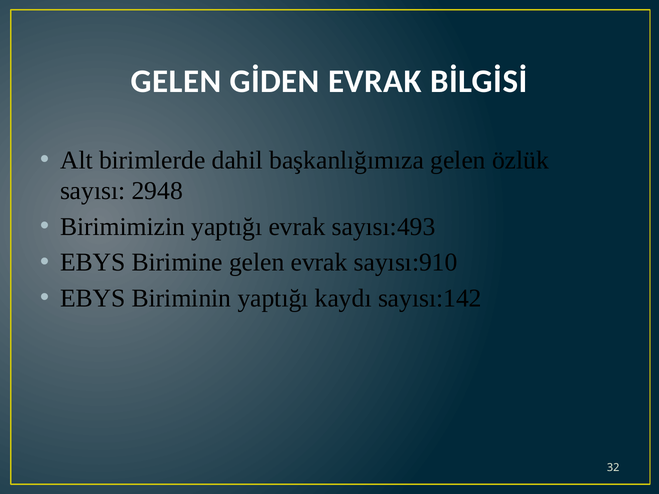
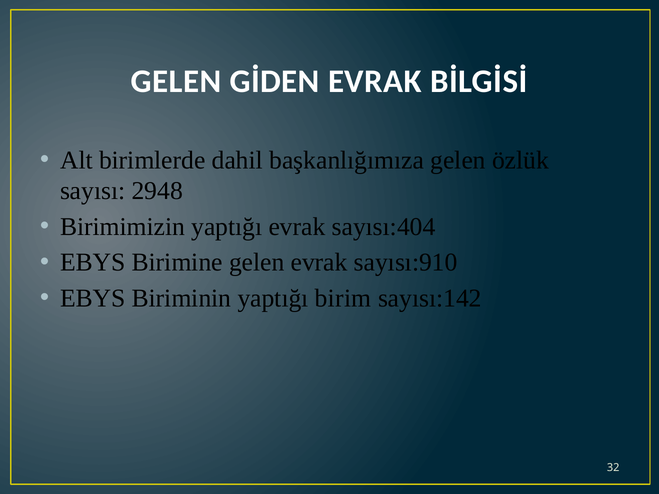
sayısı:493: sayısı:493 -> sayısı:404 (384, 227)
kaydı: kaydı -> birim (343, 298)
